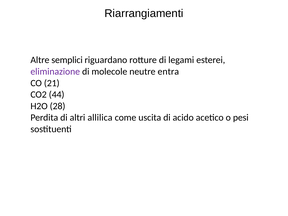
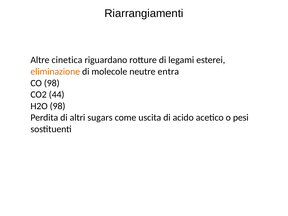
semplici: semplici -> cinetica (67, 60)
eliminazione colour: purple -> orange (55, 72)
CO 21: 21 -> 98 (52, 83)
H2O 28: 28 -> 98 (58, 106)
allilica: allilica -> sugars (100, 118)
